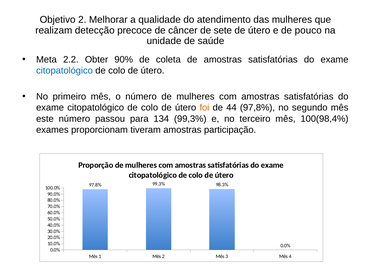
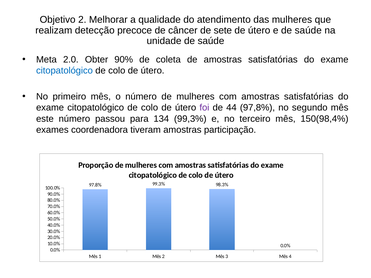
e de pouco: pouco -> saúde (308, 30)
2.2: 2.2 -> 2.0 (71, 60)
foi colour: orange -> purple (204, 108)
100(98,4%: 100(98,4% -> 150(98,4% (324, 119)
proporcionam: proporcionam -> coordenadora (100, 130)
